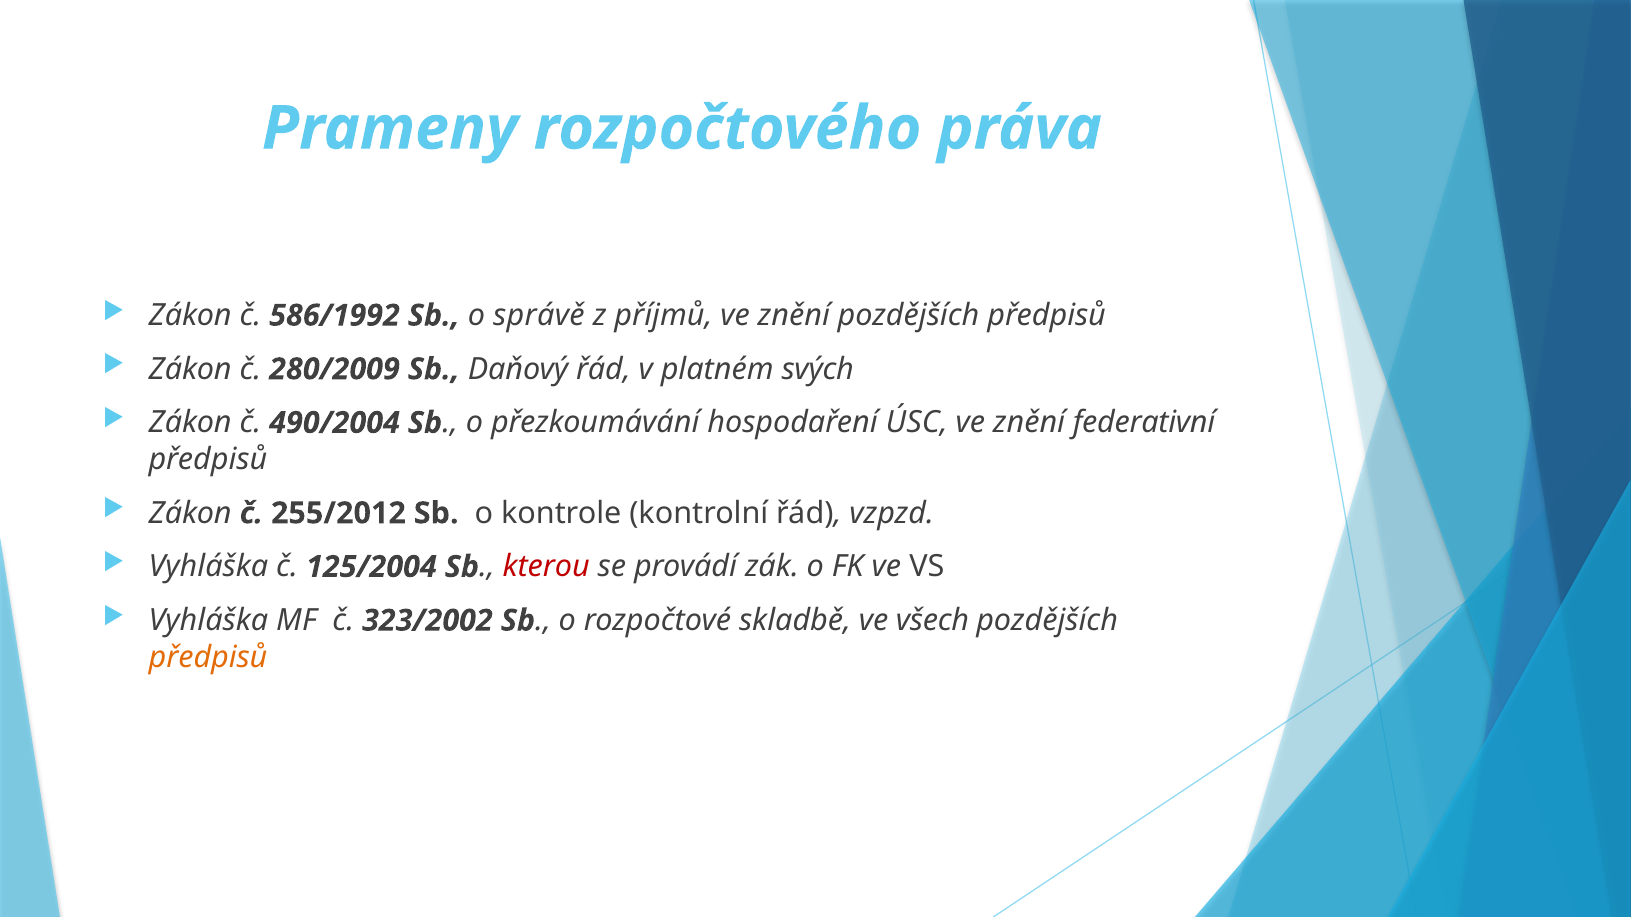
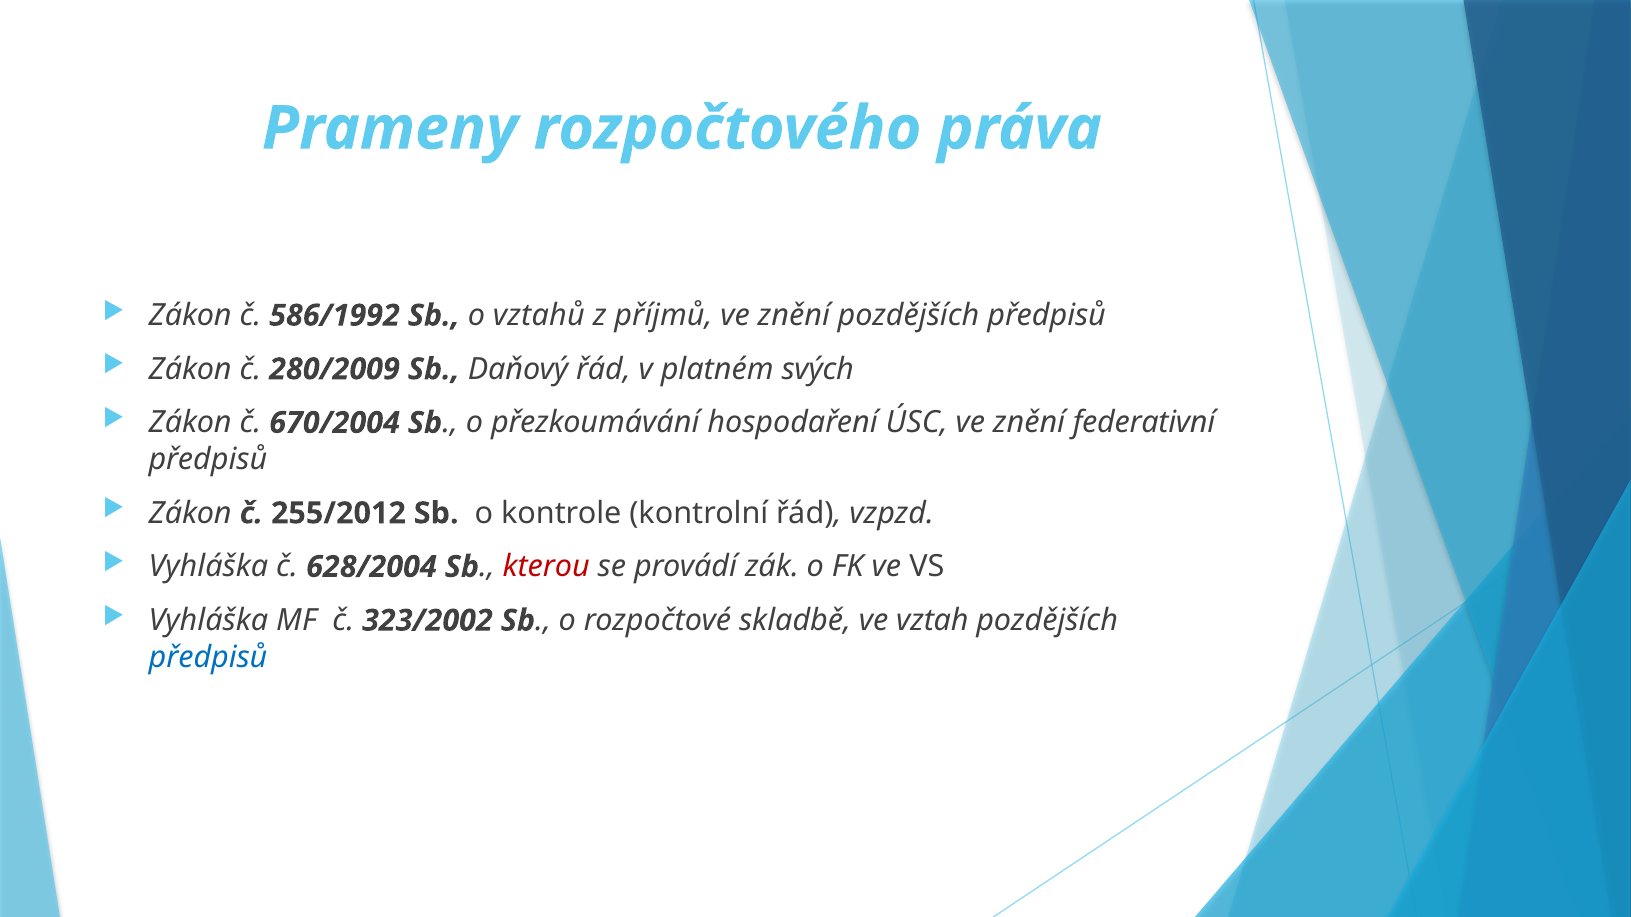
správě: správě -> vztahů (539, 316)
490/2004: 490/2004 -> 670/2004 (335, 423)
125/2004: 125/2004 -> 628/2004 (371, 567)
všech: všech -> vztah (932, 621)
předpisů colour: orange -> blue (208, 658)
